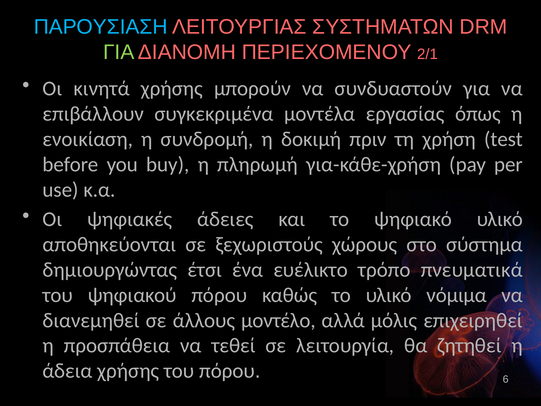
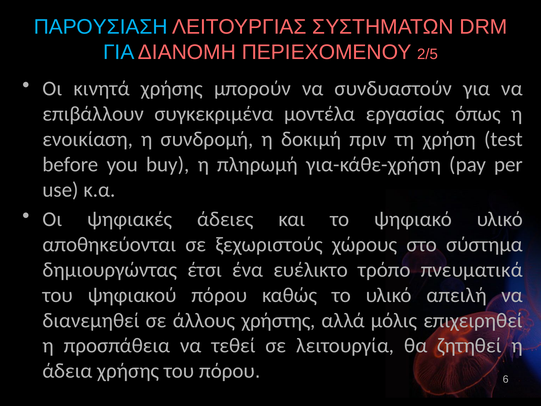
ΓΙΑ colour: light green -> light blue (119, 52)
2/1: 2/1 -> 2/5 (427, 54)
νόμιμα: νόμιμα -> απειλή (457, 295)
μοντέλο: μοντέλο -> χρήστης (278, 320)
